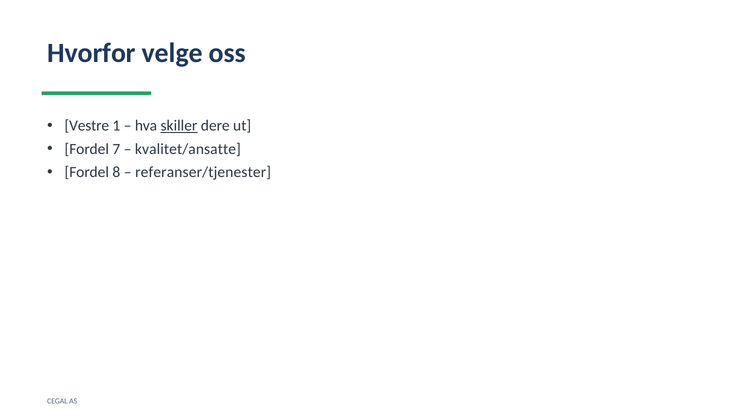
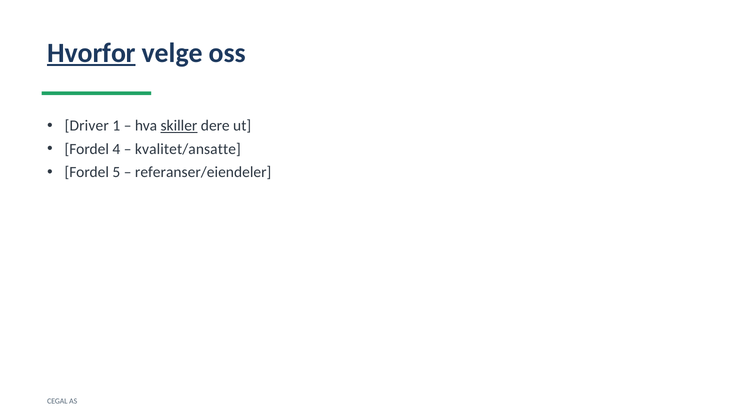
Hvorfor underline: none -> present (91, 53)
Vestre: Vestre -> Driver (87, 126)
7: 7 -> 4 (116, 149)
8: 8 -> 5 (116, 172)
referanser/tjenester: referanser/tjenester -> referanser/eiendeler (203, 172)
